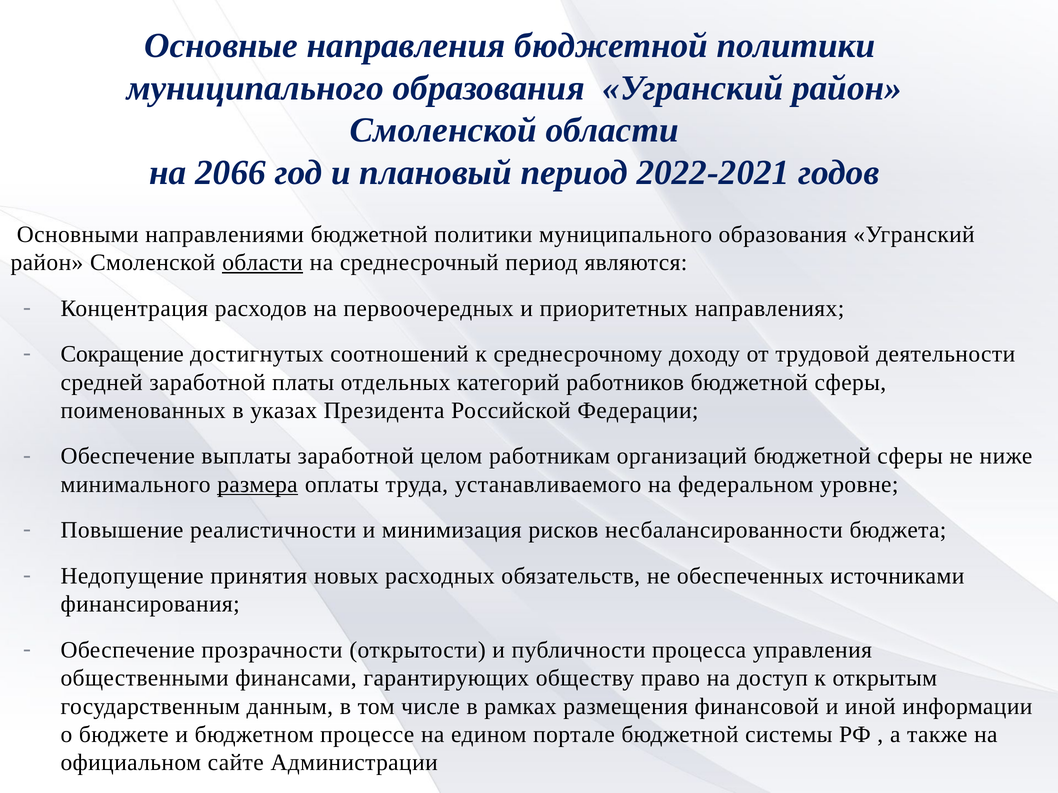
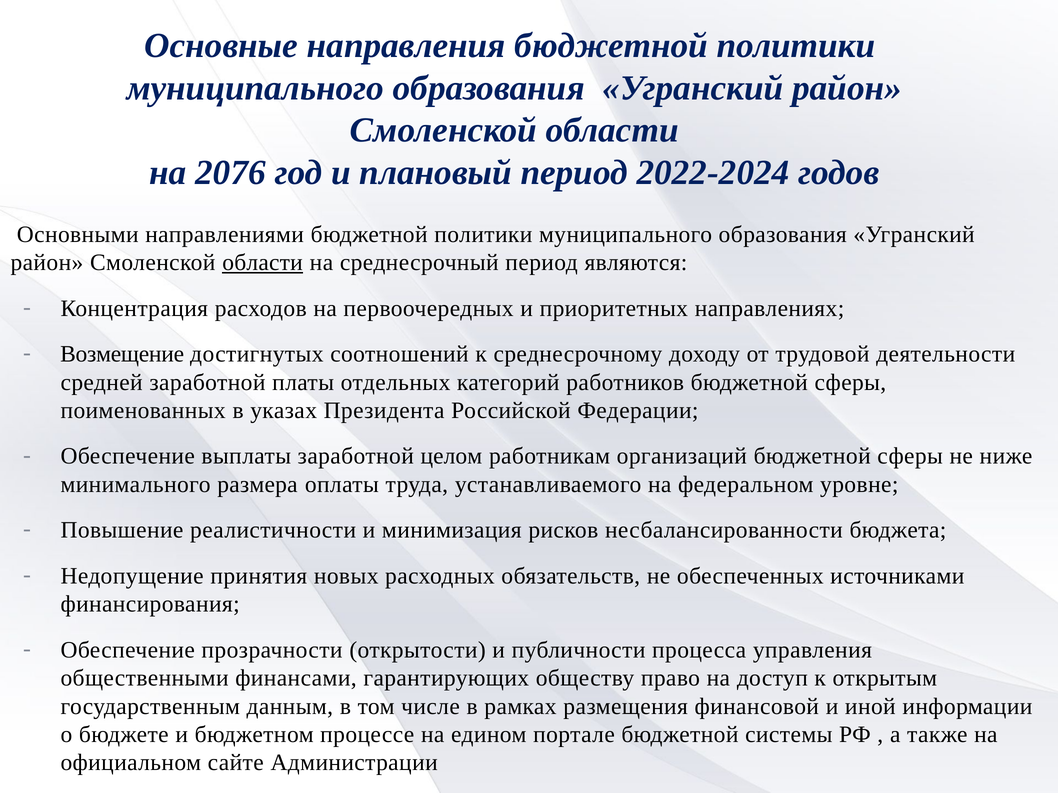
2066: 2066 -> 2076 (231, 173)
2022-2021: 2022-2021 -> 2022-2024 (713, 173)
Сокращение: Сокращение -> Возмещение (122, 354)
размера underline: present -> none (257, 485)
